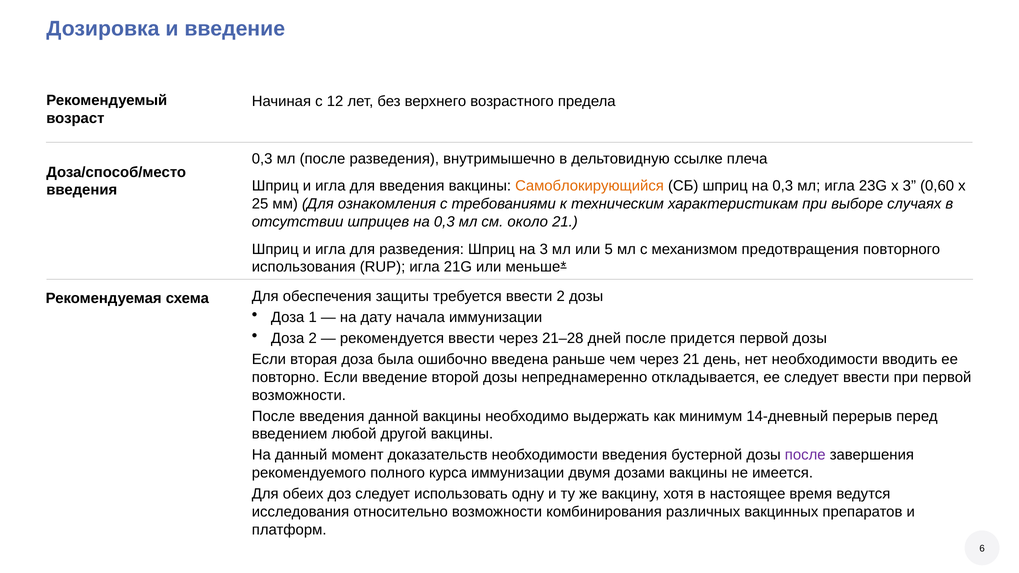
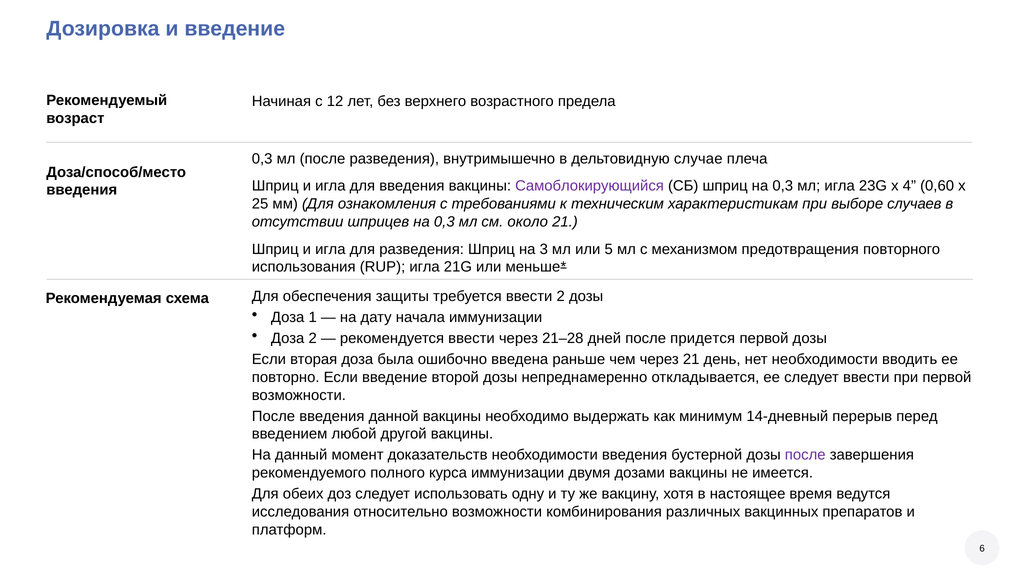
ссылке: ссылке -> случае (698, 159)
Самоблокирующийся colour: orange -> purple (590, 186)
x 3: 3 -> 4 (909, 186)
случаях: случаях -> случаев (914, 204)
